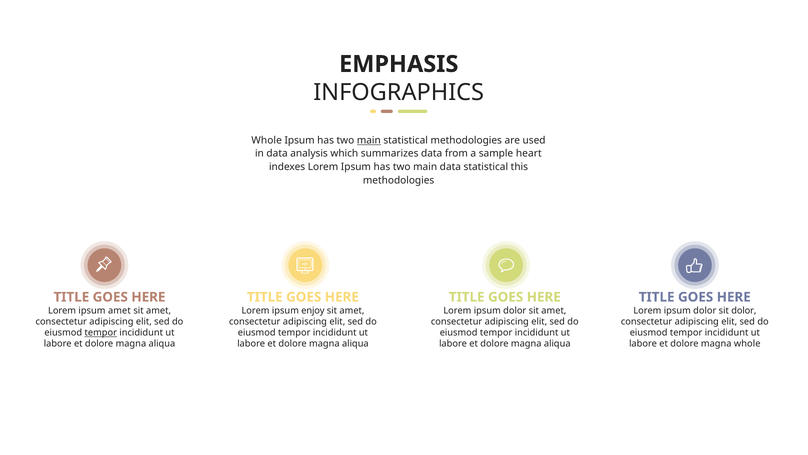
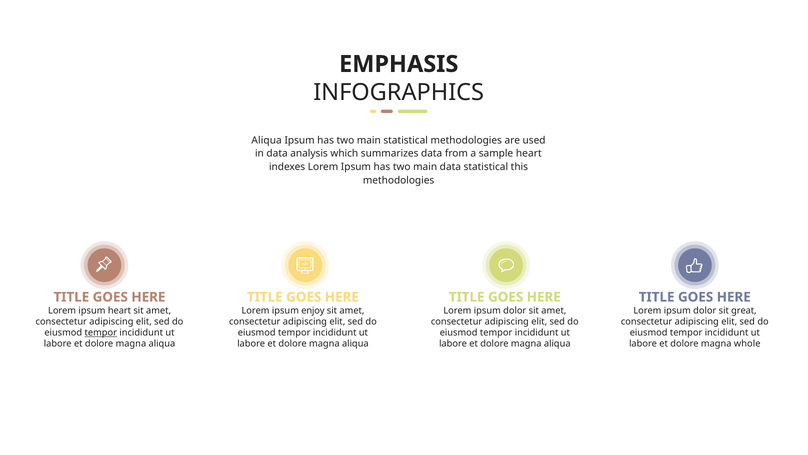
Whole: Whole -> Aliqua (267, 140)
main underline: present -> none (369, 140)
ipsum amet: amet -> heart (119, 310)
sit dolor: dolor -> great (744, 310)
